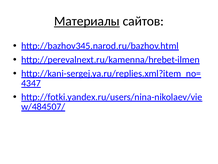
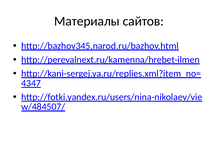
Материалы underline: present -> none (87, 21)
